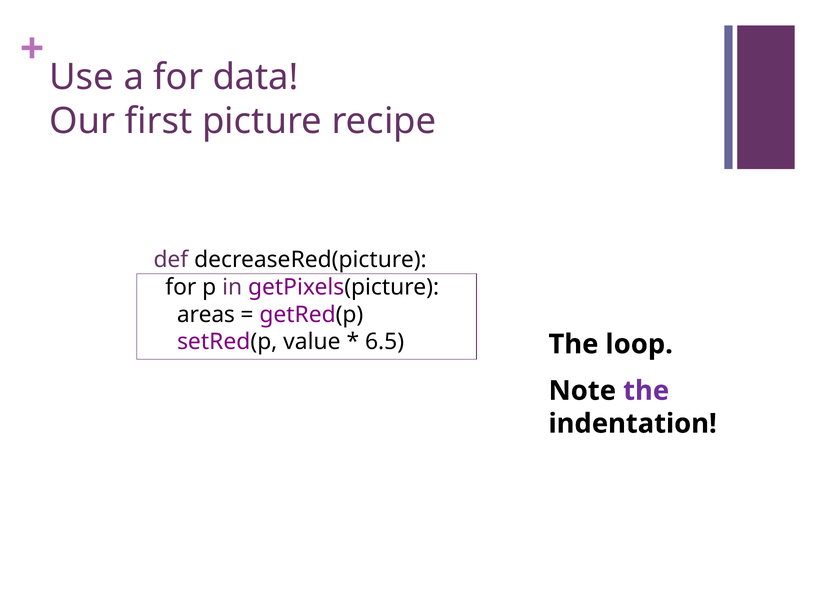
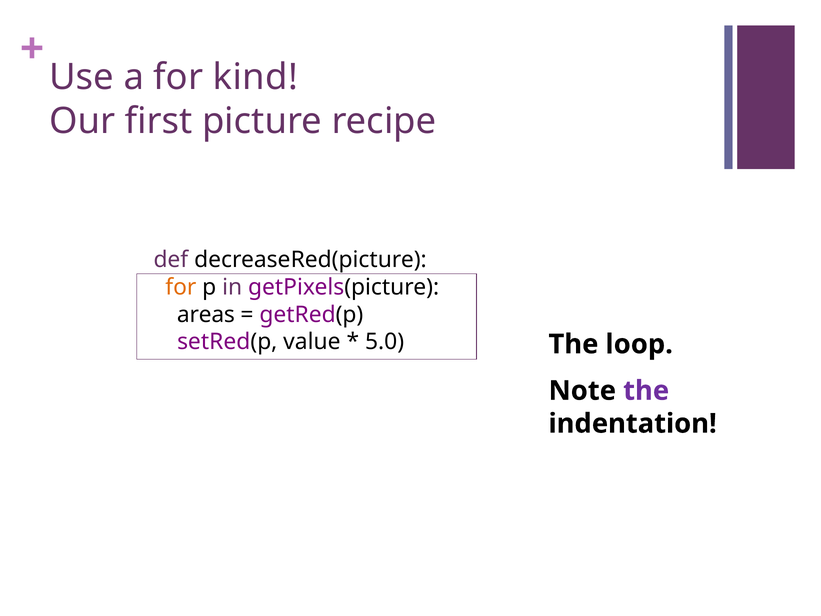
data: data -> kind (255, 77)
for colour: black -> orange (181, 287)
6.5: 6.5 -> 5.0 (385, 342)
